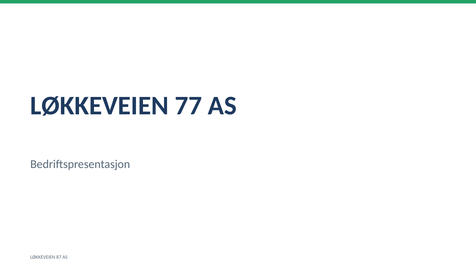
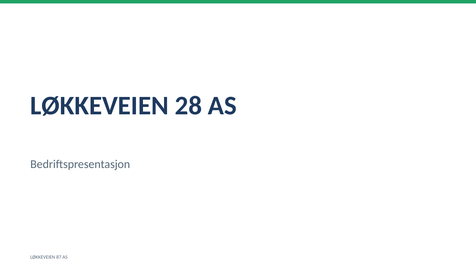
77: 77 -> 28 (188, 106)
